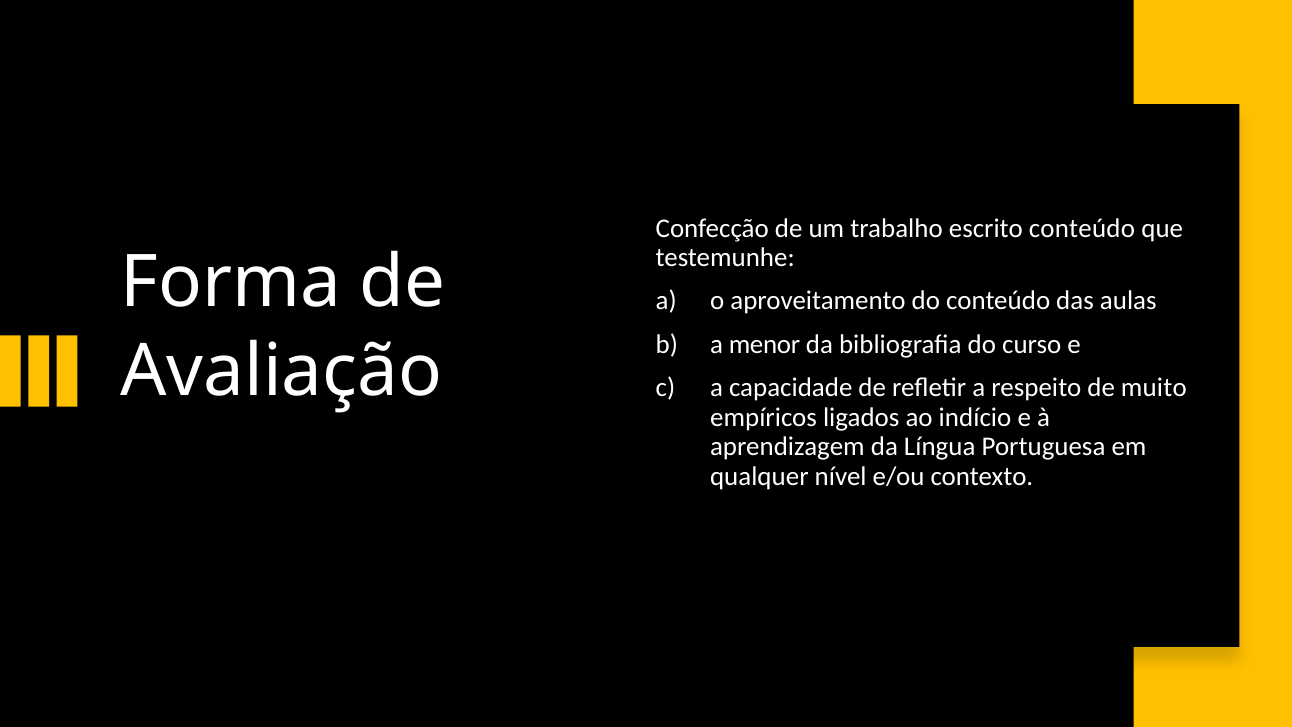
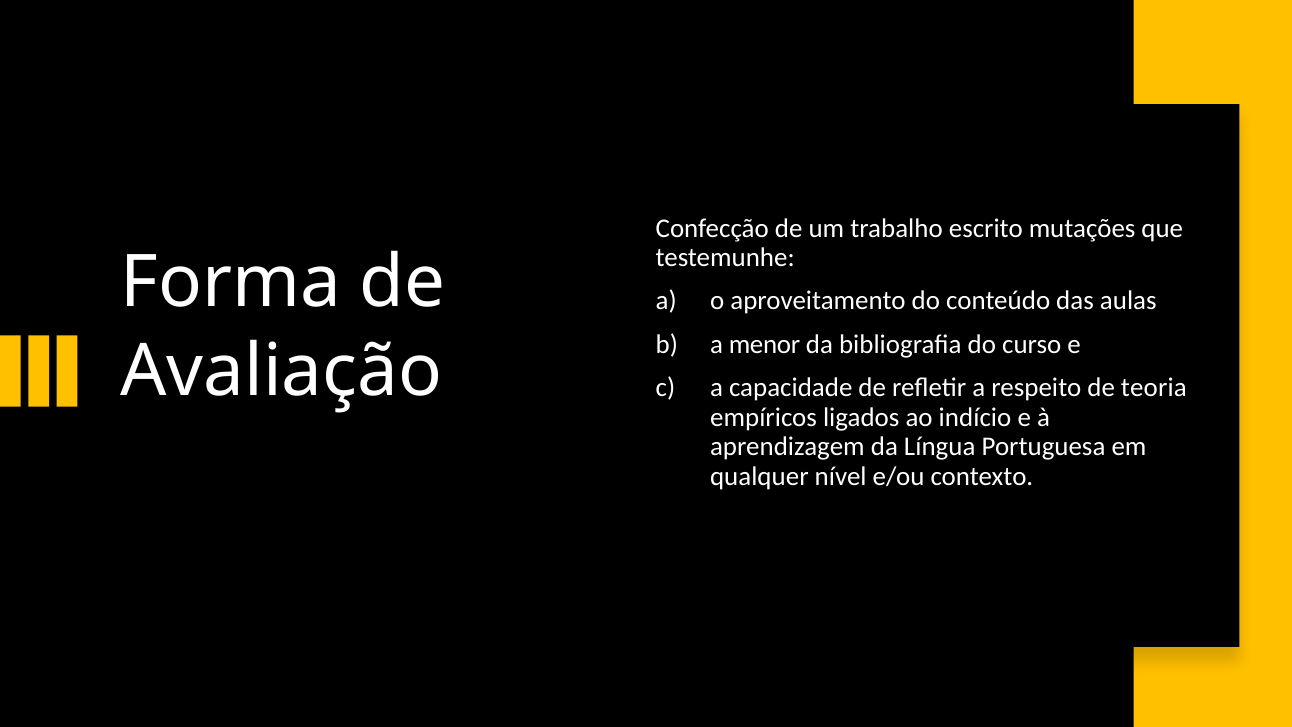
escrito conteúdo: conteúdo -> mutações (1082, 228)
muito: muito -> teoria (1154, 387)
